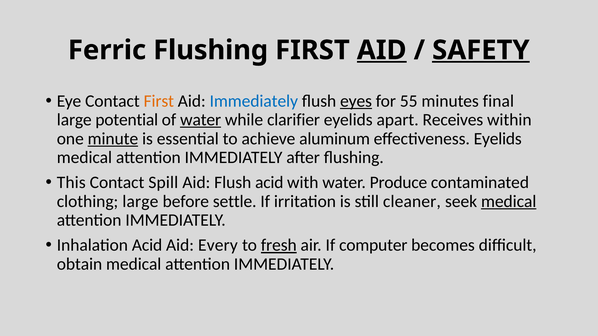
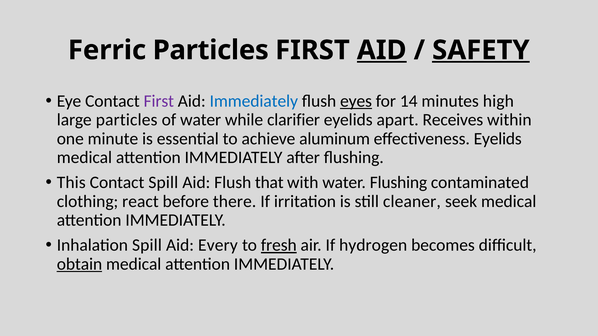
Ferric Flushing: Flushing -> Particles (211, 50)
First colour: orange -> purple (159, 101)
55: 55 -> 14 (409, 101)
final: final -> high (498, 101)
large potential: potential -> particles (127, 120)
water underline: present -> none (201, 120)
minute underline: present -> none (113, 139)
Flush acid: acid -> that (269, 183)
water Produce: Produce -> Flushing (398, 183)
clothing large: large -> react (140, 202)
settle: settle -> there (235, 202)
medical underline: present -> none (509, 202)
Inhalation Acid: Acid -> Spill (147, 245)
computer: computer -> hydrogen (373, 245)
obtain underline: none -> present (79, 264)
